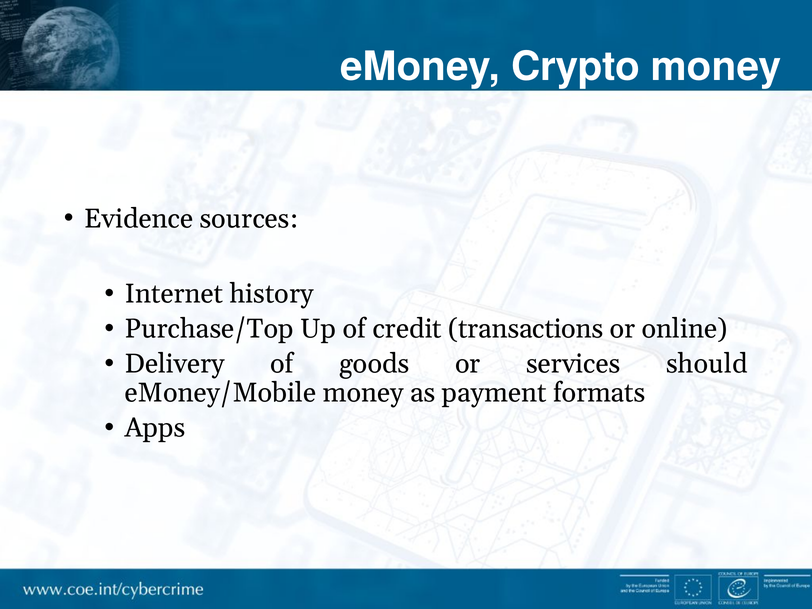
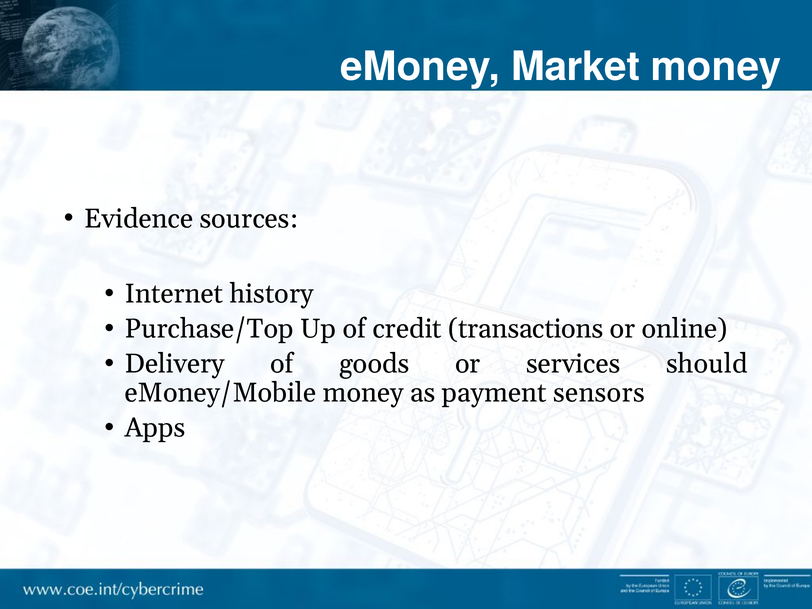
Crypto: Crypto -> Market (576, 67)
formats: formats -> sensors (599, 393)
